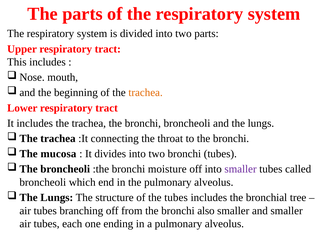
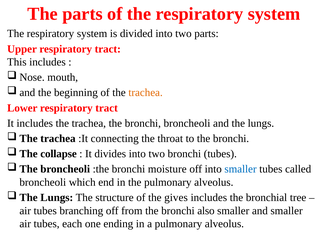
mucosa: mucosa -> collapse (59, 154)
smaller colour: purple -> blue (241, 169)
the tubes: tubes -> gives (176, 198)
